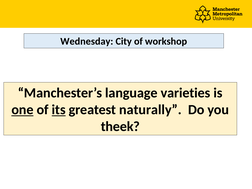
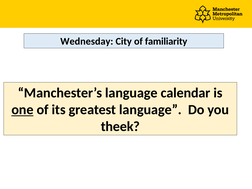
workshop: workshop -> familiarity (166, 41)
varieties: varieties -> calendar (185, 93)
its underline: present -> none (59, 110)
greatest naturally: naturally -> language (150, 110)
